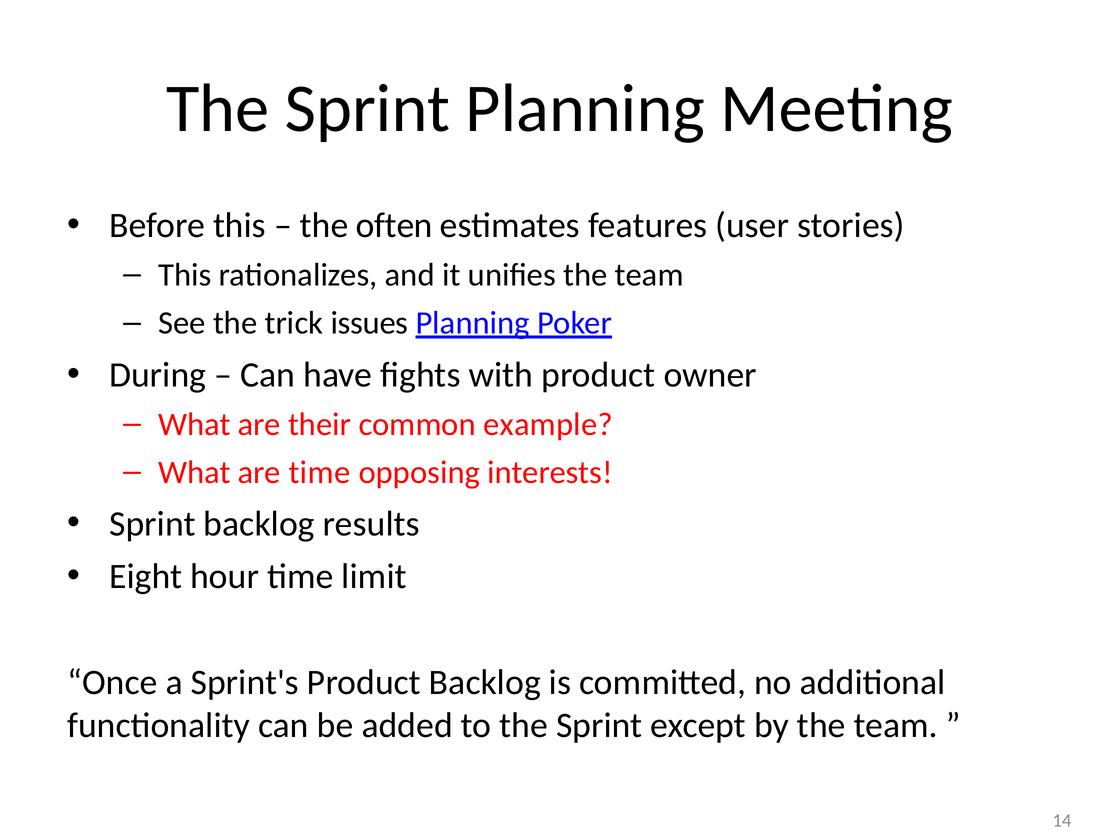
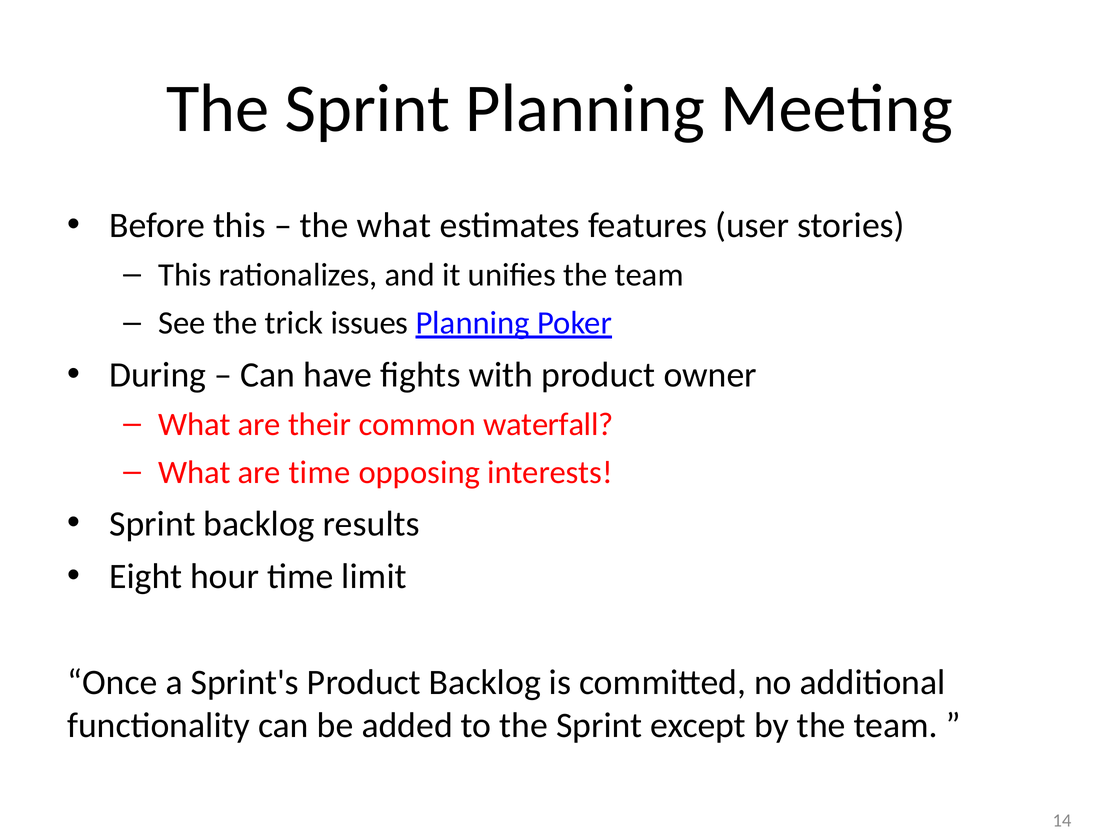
the often: often -> what (394, 226)
example: example -> waterfall (548, 425)
